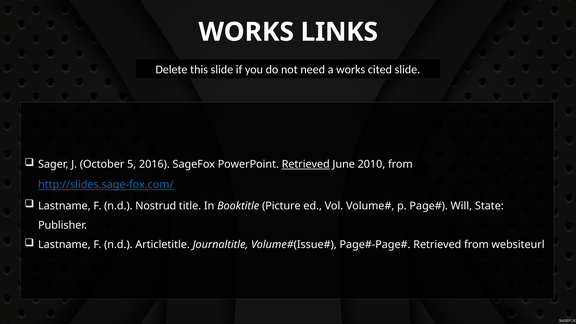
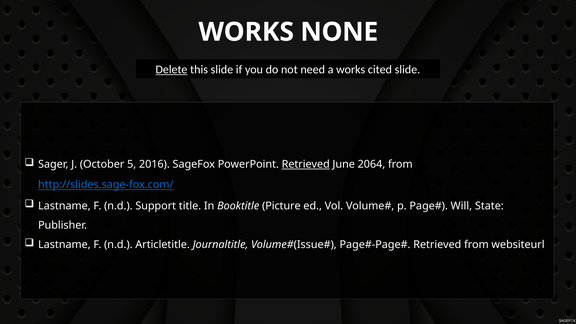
LINKS: LINKS -> NONE (339, 32)
Delete underline: none -> present (171, 70)
2010: 2010 -> 2064 (371, 164)
Nostrud: Nostrud -> Support (156, 206)
